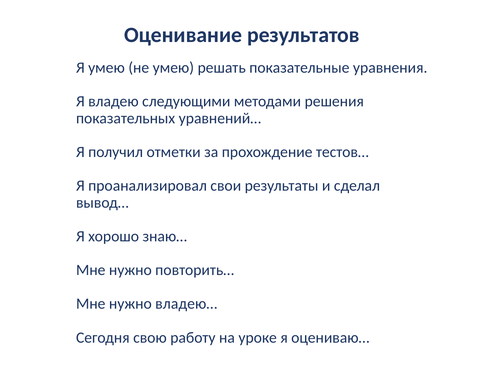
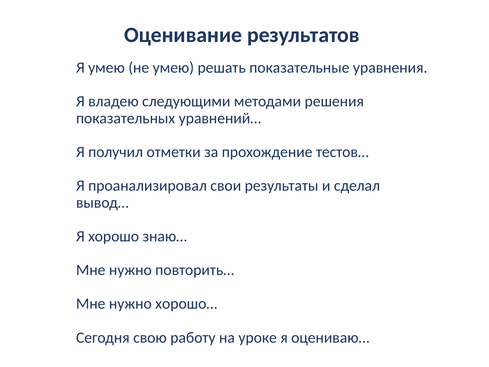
владею…: владею… -> хорошо… (186, 304)
